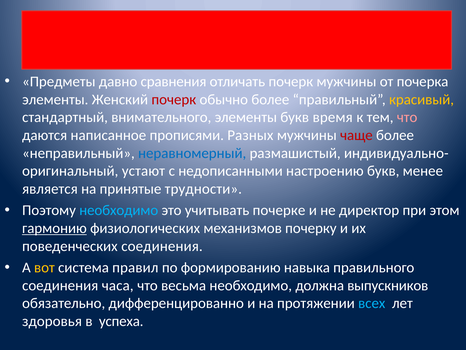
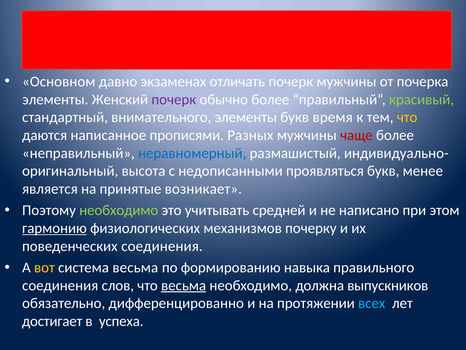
Предметы: Предметы -> Основном (59, 81)
сравнения: сравнения -> экзаменах (173, 81)
почерк colour: red -> purple (174, 99)
красивый colour: yellow -> light green (422, 99)
что colour: pink -> yellow (407, 117)
устают: устают -> высота (144, 171)
настроению: настроению -> проявляться (325, 171)
трудности: трудности -> возникает (203, 189)
необходимо colour: light blue -> light green (119, 210)
почерке: почерке -> средней (279, 210)
директор: директор -> написано (369, 210)
система правил: правил -> весьма (135, 267)
часа: часа -> слов (118, 285)
весьма underline: none -> present (184, 285)
здоровья: здоровья -> достигает (52, 321)
